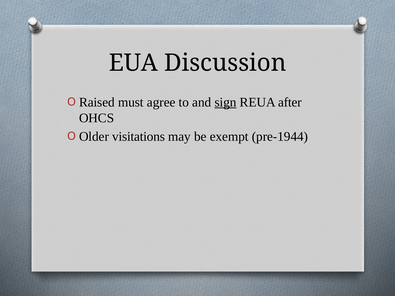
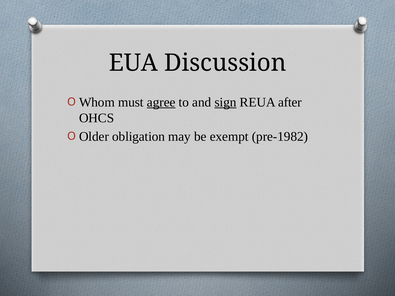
Raised: Raised -> Whom (97, 102)
agree underline: none -> present (161, 102)
visitations: visitations -> obligation (139, 137)
pre-1944: pre-1944 -> pre-1982 (280, 137)
